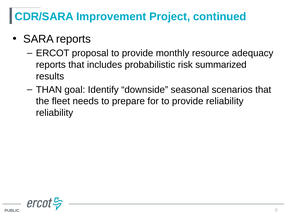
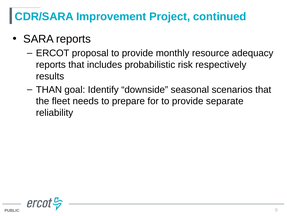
summarized: summarized -> respectively (221, 65)
provide reliability: reliability -> separate (225, 101)
